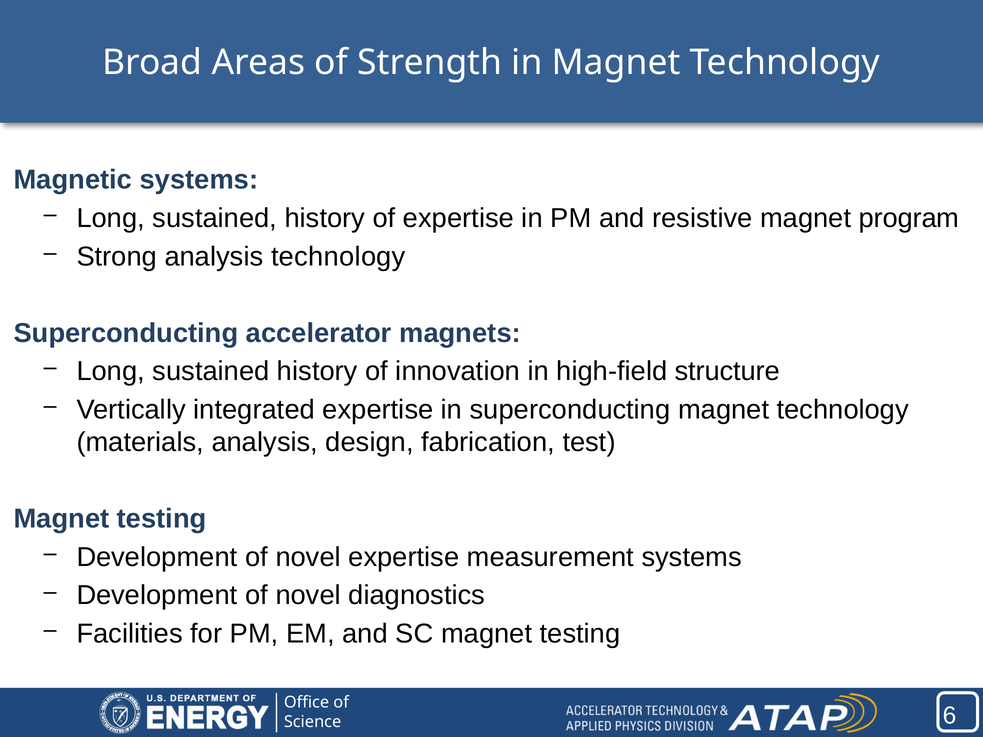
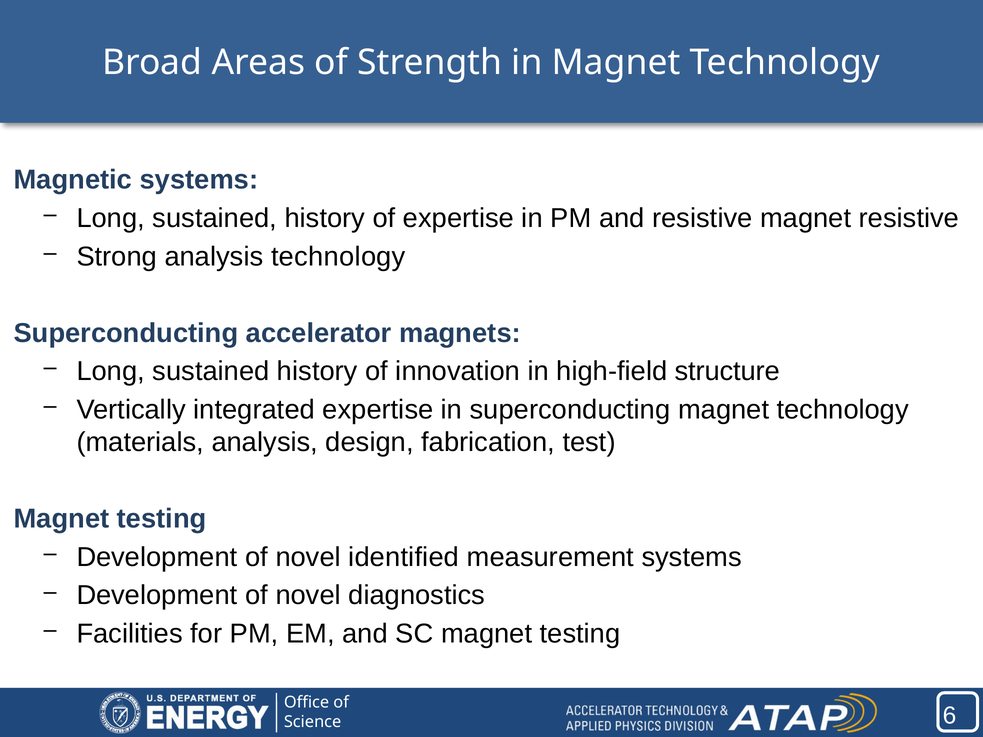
magnet program: program -> resistive (909, 218)
novel expertise: expertise -> identified (404, 557)
